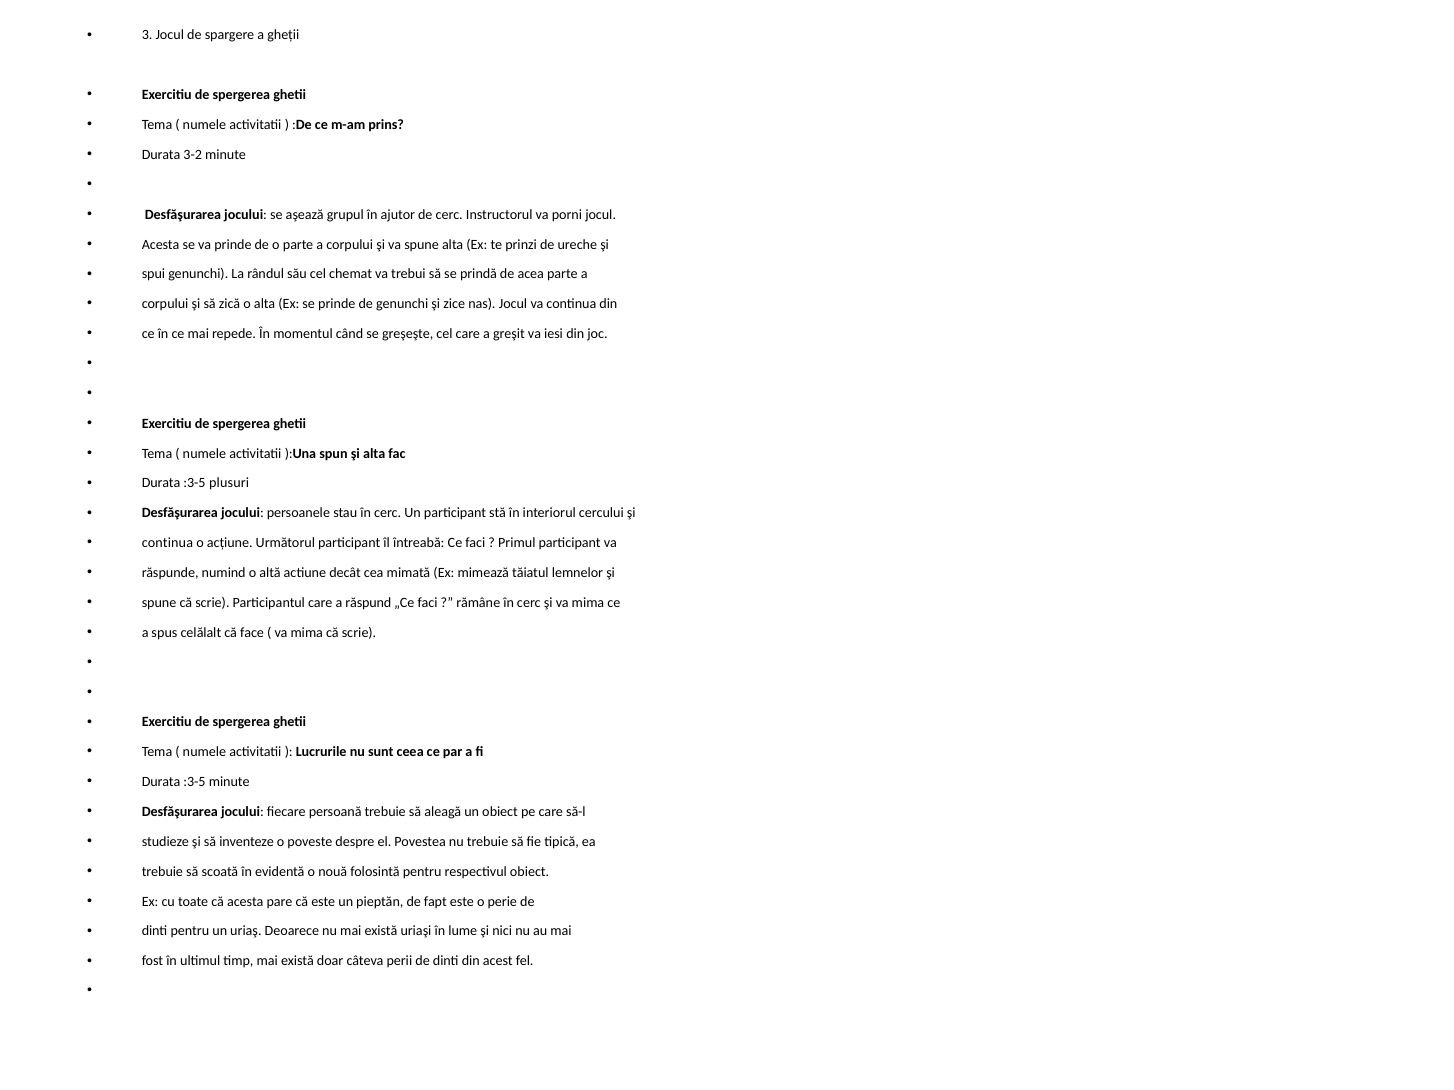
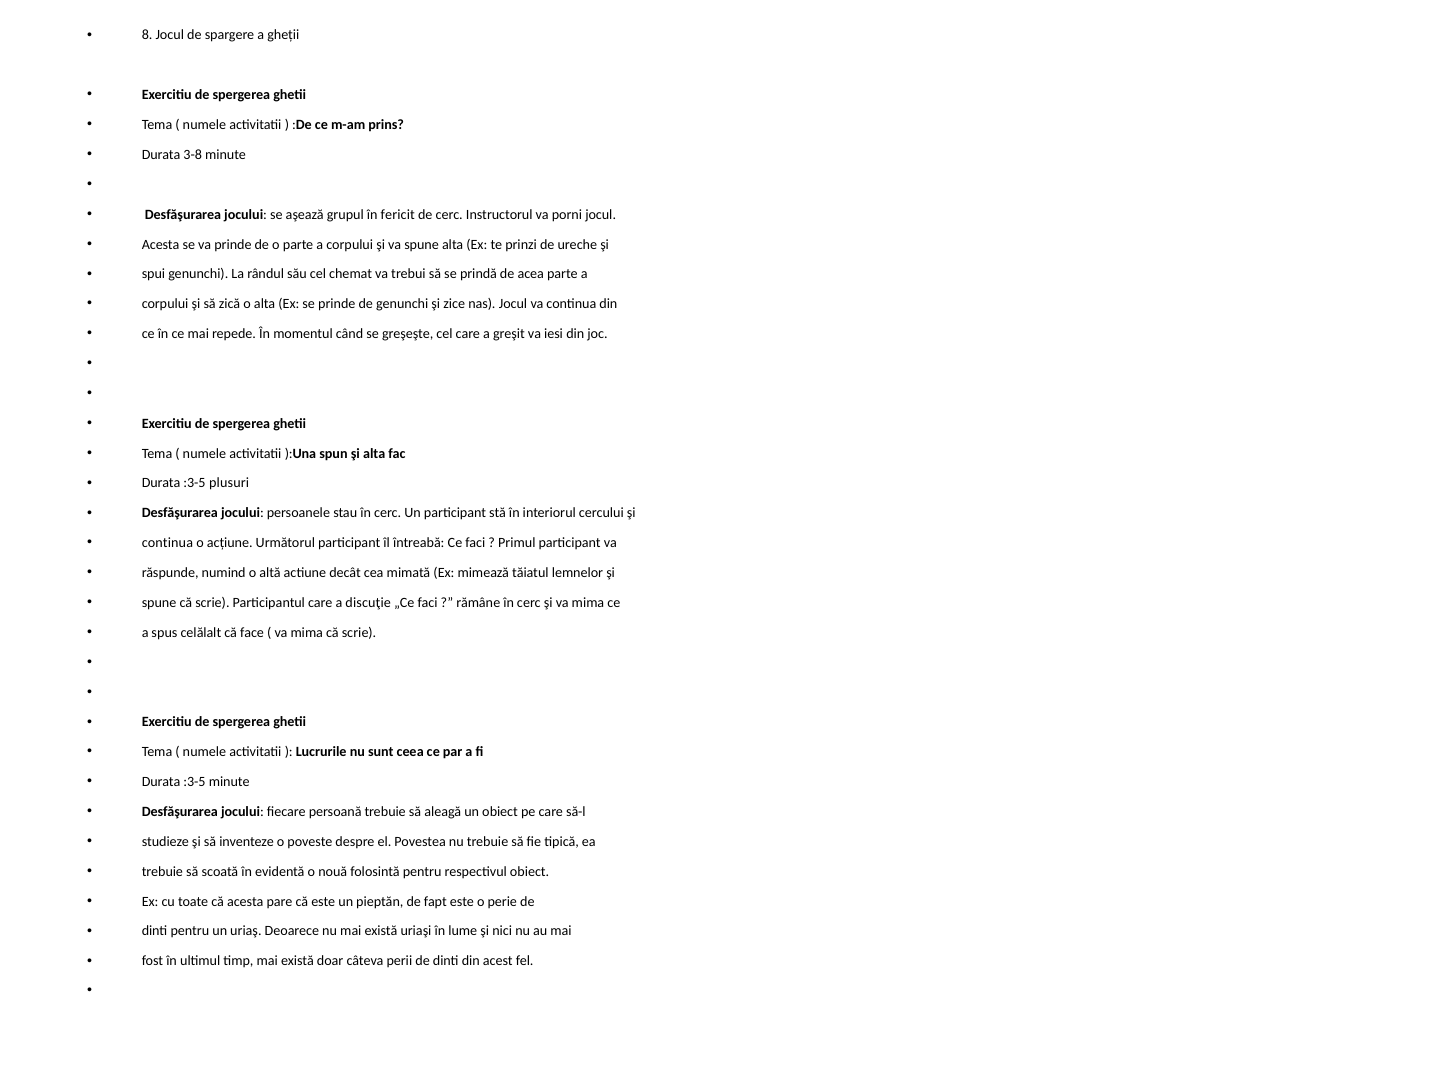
3: 3 -> 8 (147, 35)
3-2: 3-2 -> 3-8 (193, 155)
ajutor: ajutor -> fericit (398, 215)
răspund: răspund -> discuţie (368, 603)
